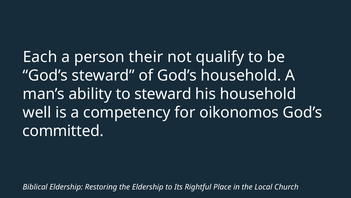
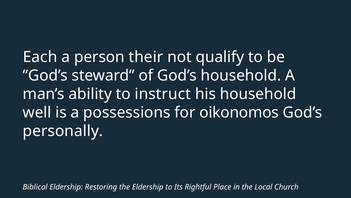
to steward: steward -> instruct (163, 94)
competency: competency -> possessions (127, 112)
committed: committed -> personally (63, 131)
